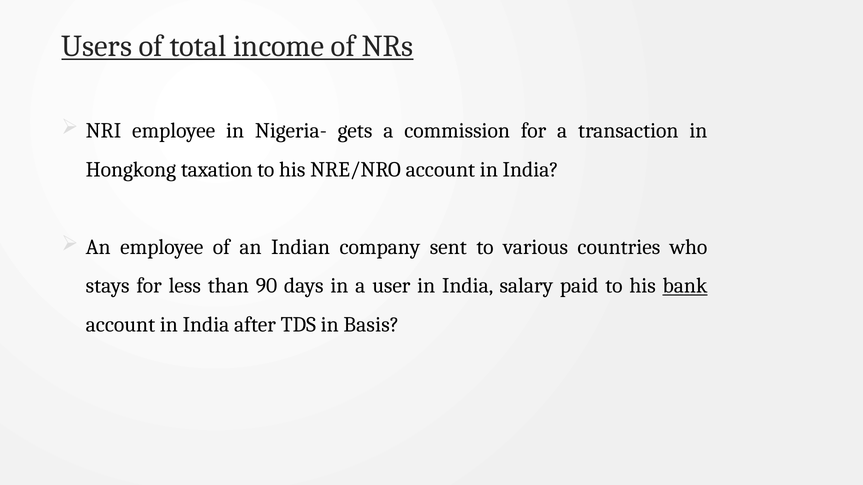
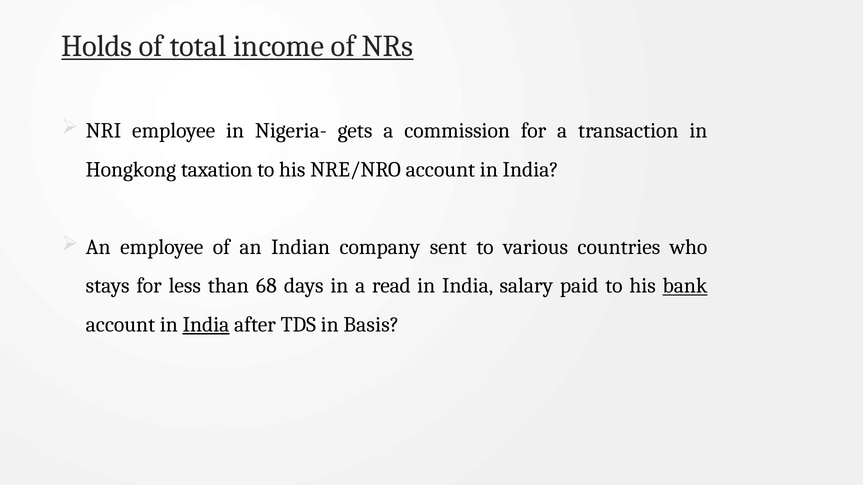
Users: Users -> Holds (97, 46)
90: 90 -> 68 (266, 286)
user: user -> read (391, 286)
India underline: none -> present (206, 325)
